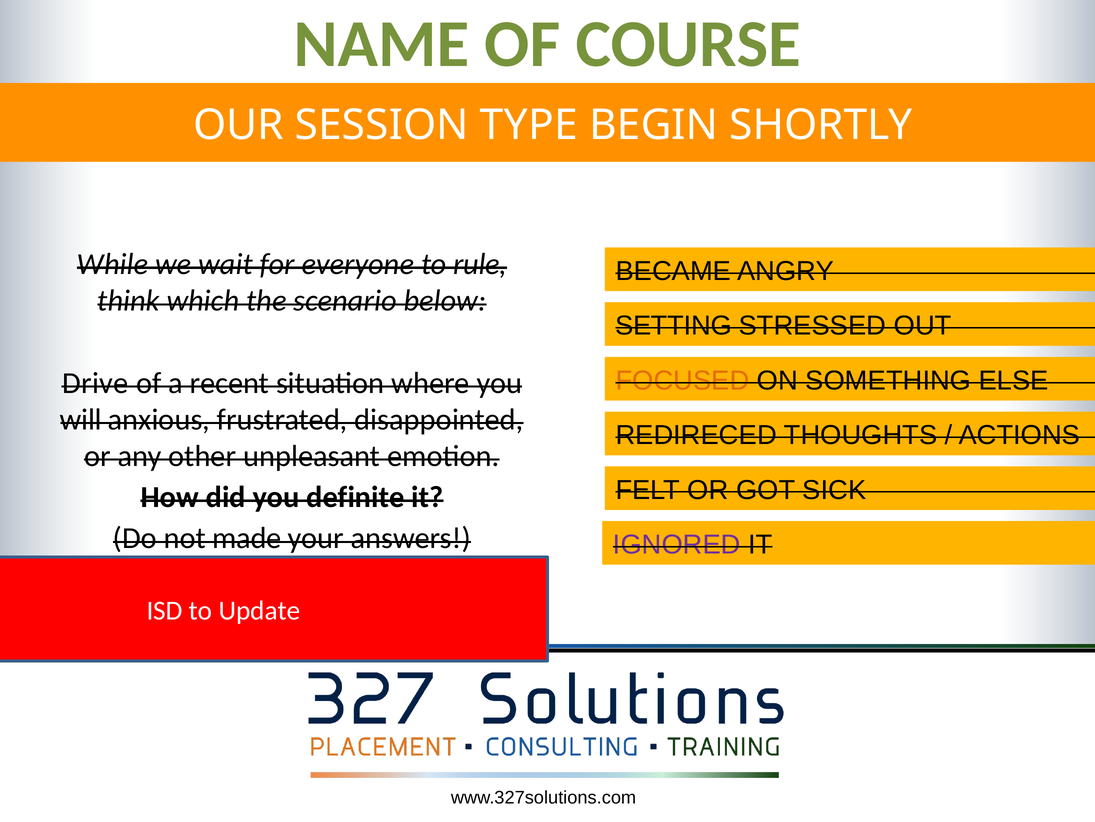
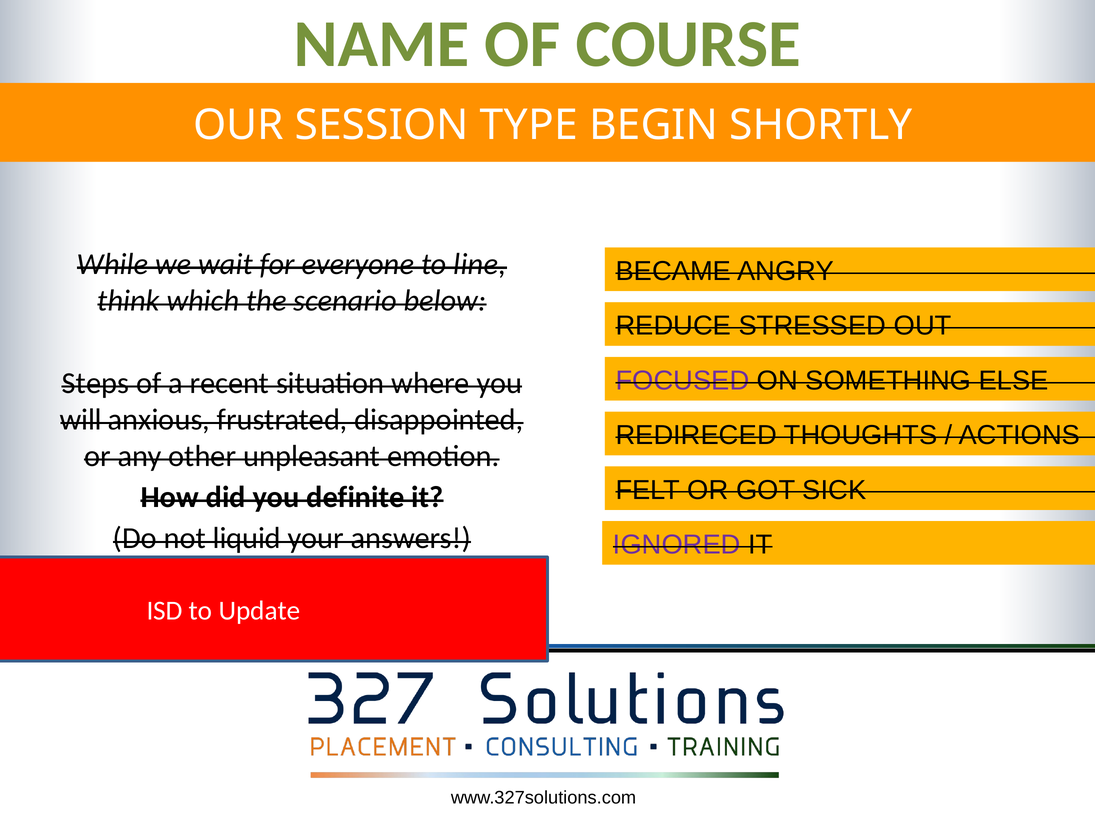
rule: rule -> line (480, 264)
SETTING: SETTING -> REDUCE (673, 326)
FOCUSED colour: orange -> purple (682, 380)
Drive: Drive -> Steps (95, 383)
made: made -> liquid (247, 538)
